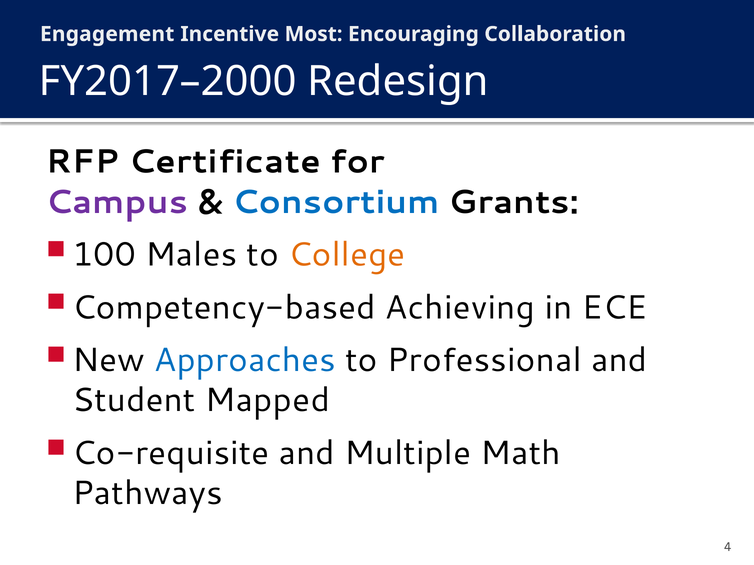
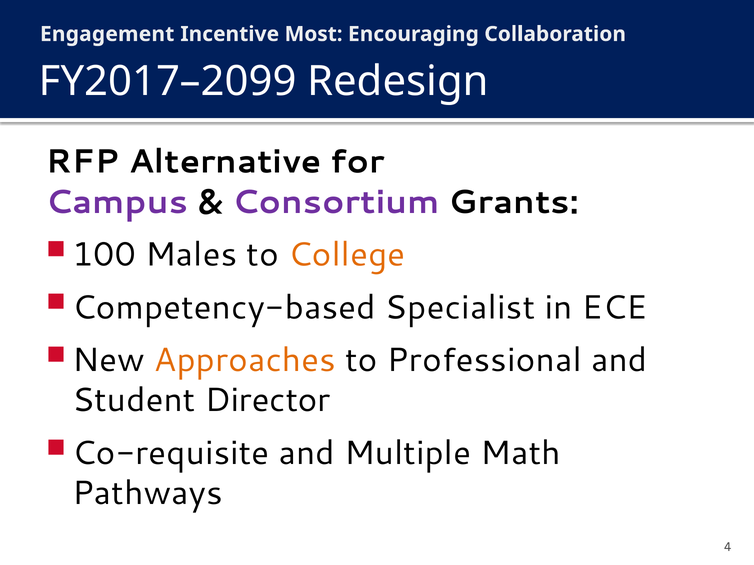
FY2017–2000: FY2017–2000 -> FY2017–2099 (168, 81)
Certificate: Certificate -> Alternative (225, 162)
Consortium colour: blue -> purple (336, 202)
Achieving: Achieving -> Specialist (460, 308)
Approaches colour: blue -> orange (245, 361)
Mapped: Mapped -> Director (268, 401)
